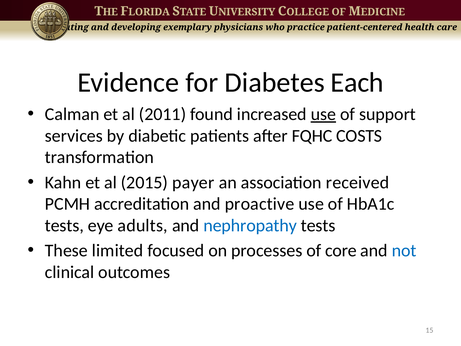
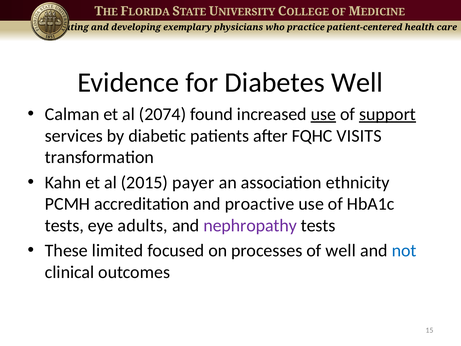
Diabetes Each: Each -> Well (357, 83)
2011: 2011 -> 2074 (163, 114)
support underline: none -> present (387, 114)
COSTS: COSTS -> VISITS (359, 136)
received: received -> ethnicity (358, 182)
nephropathy colour: blue -> purple (250, 225)
of core: core -> well (341, 251)
